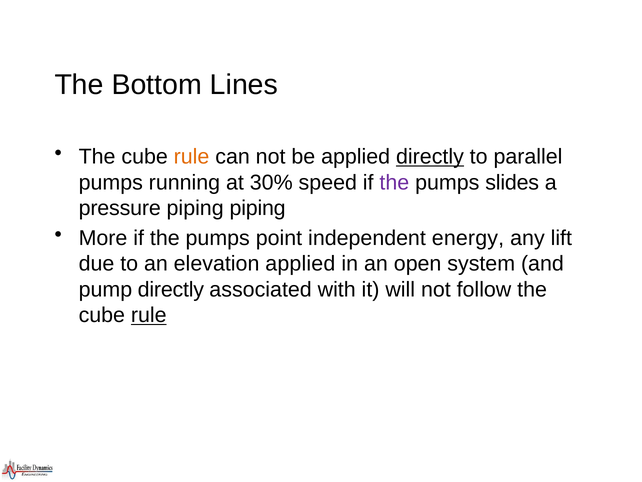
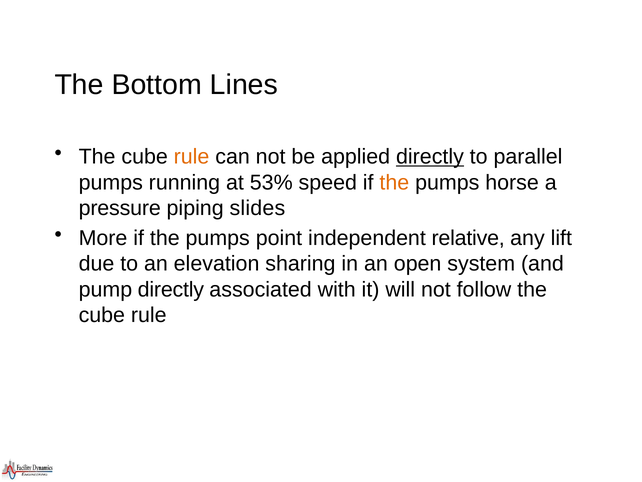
30%: 30% -> 53% (271, 182)
the colour: purple -> orange (394, 182)
slides: slides -> horse (512, 182)
piping piping: piping -> slides (257, 208)
energy: energy -> relative (468, 238)
elevation applied: applied -> sharing (300, 264)
rule underline: present -> none (149, 315)
